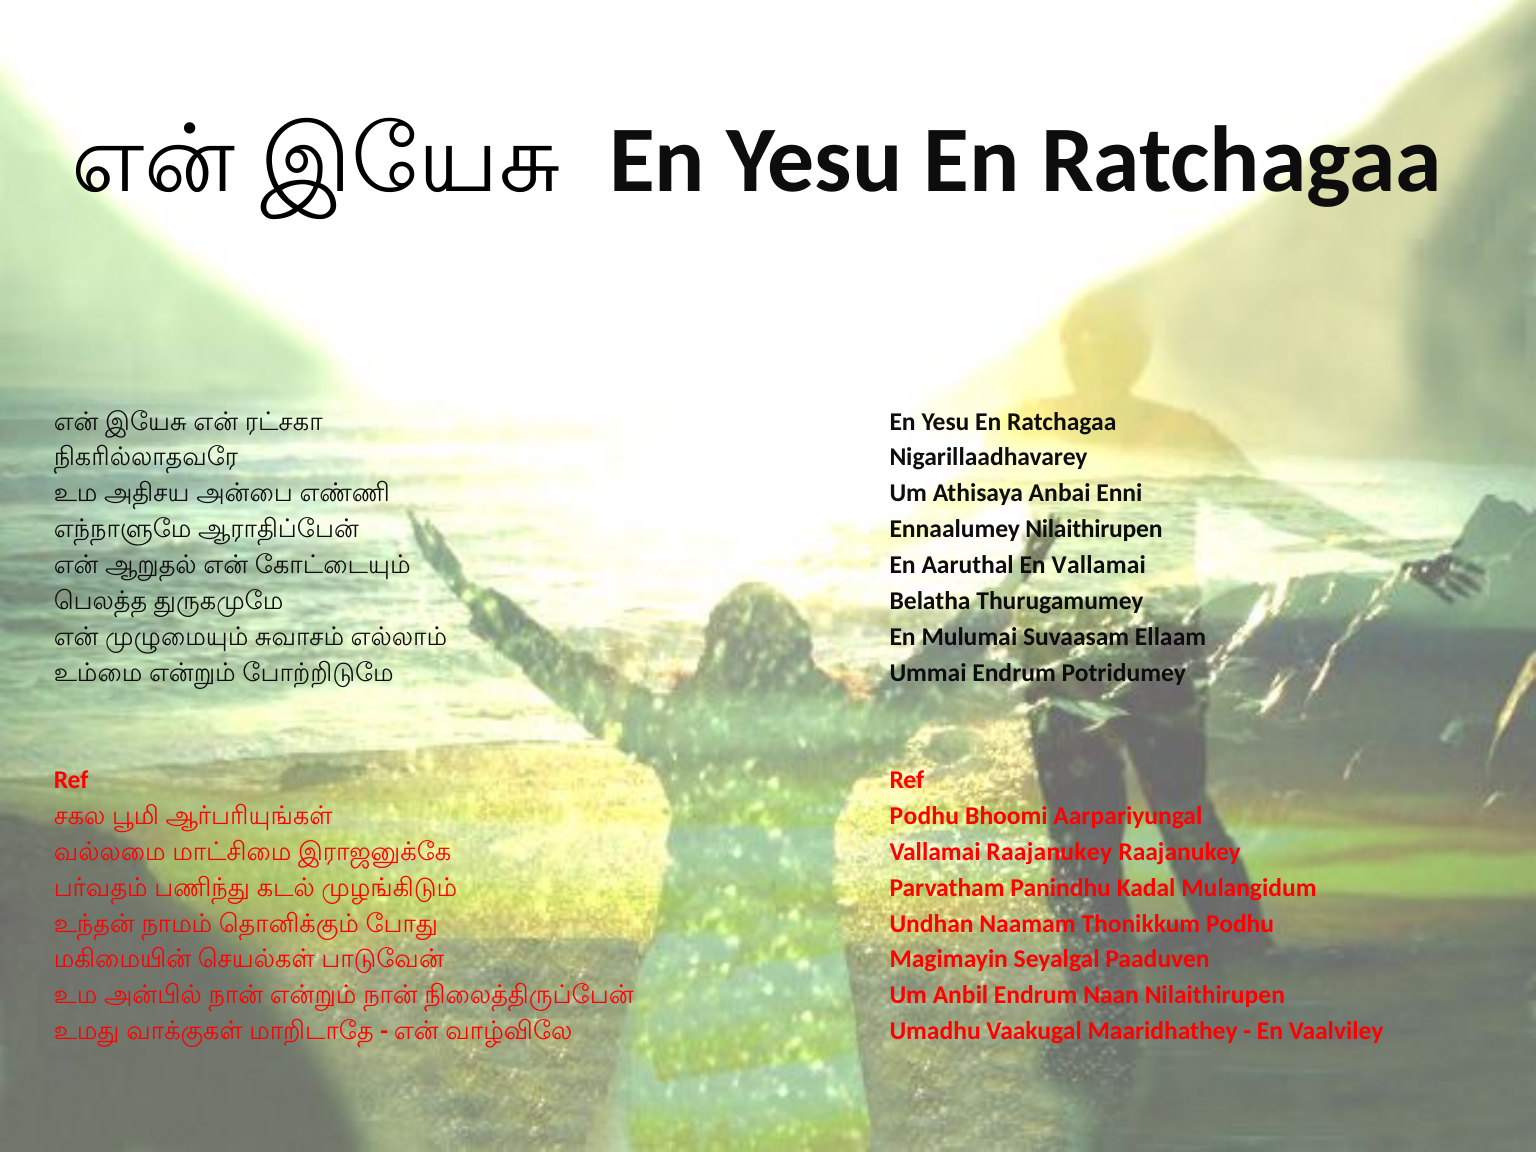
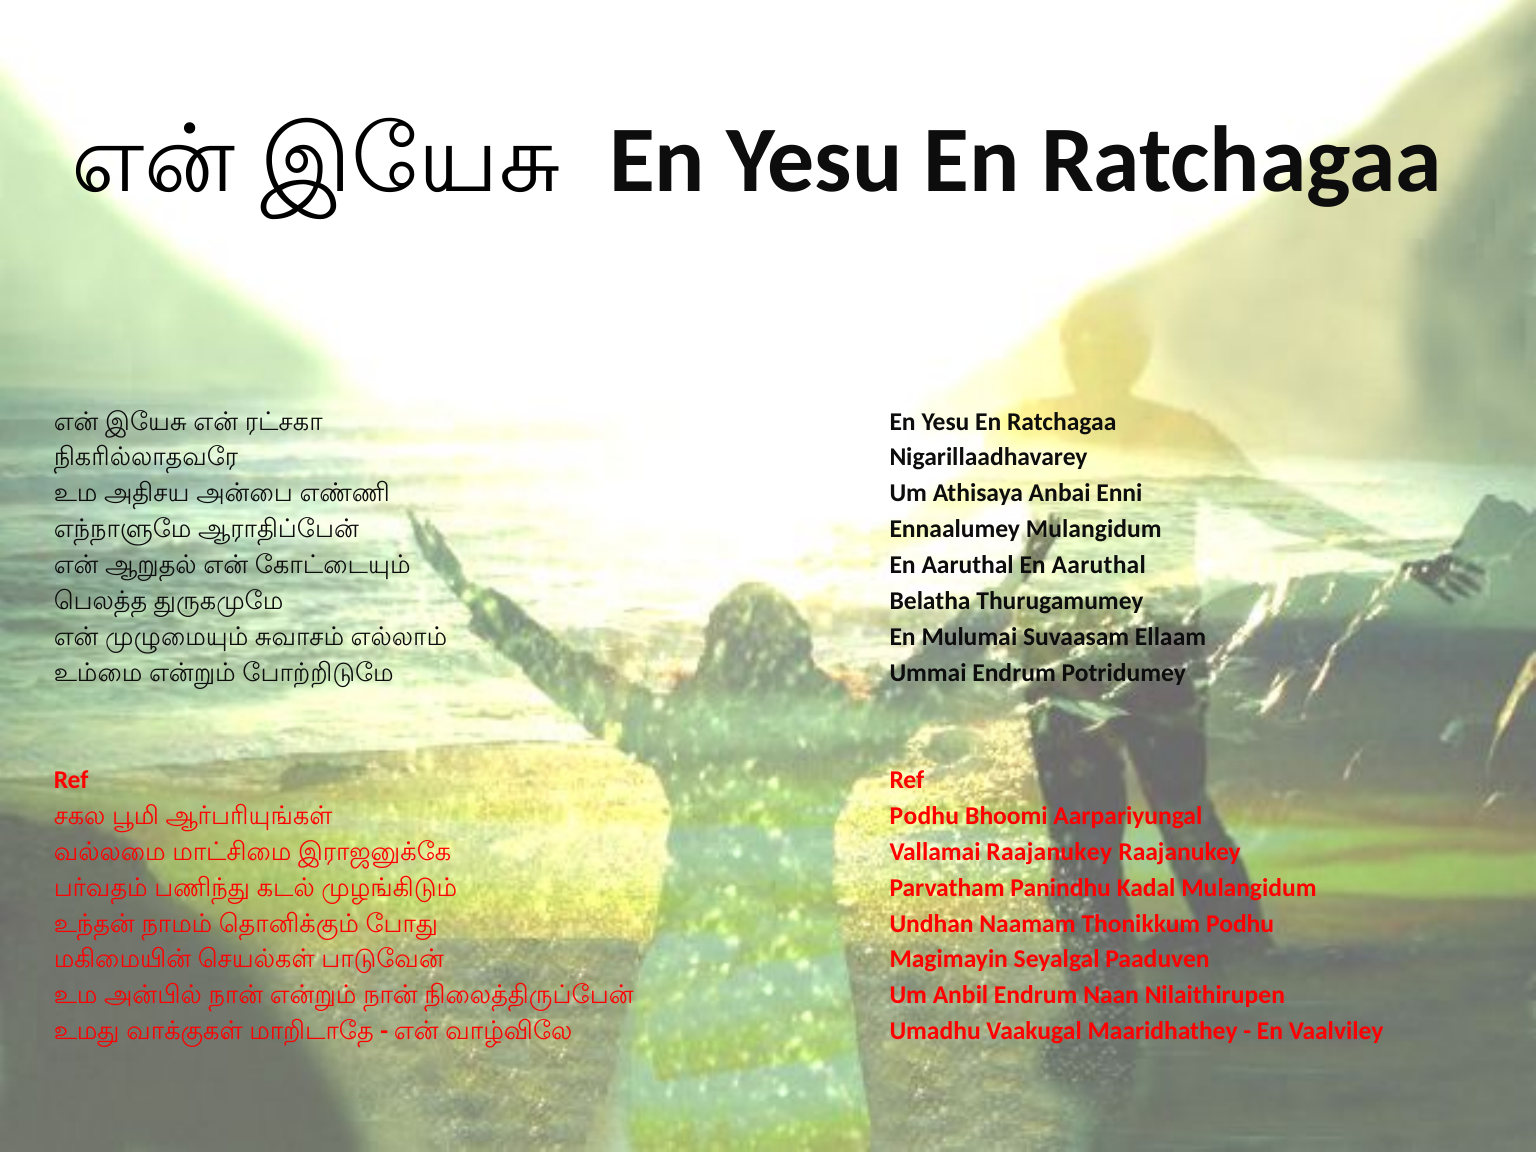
Ennaalumey Nilaithirupen: Nilaithirupen -> Mulangidum (1094, 529)
Aaruthal En Vallamai: Vallamai -> Aaruthal (1099, 565)
